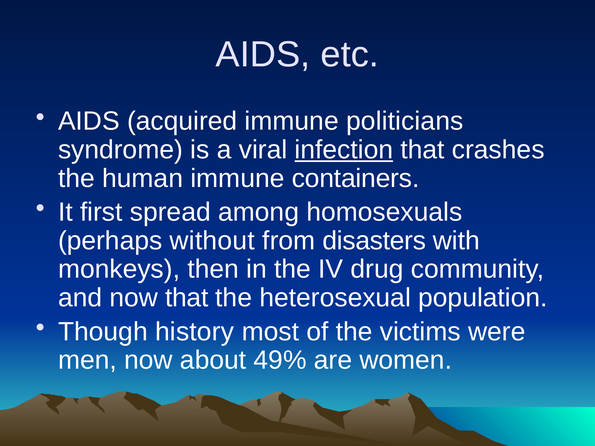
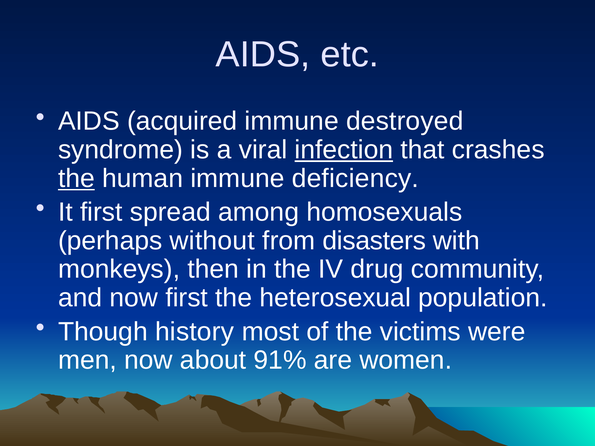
politicians: politicians -> destroyed (405, 121)
the underline: none -> present (76, 178)
containers: containers -> deficiency (355, 178)
now that: that -> first (187, 298)
49%: 49% -> 91% (280, 360)
